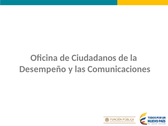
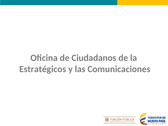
Desempeño: Desempeño -> Estratégicos (43, 69)
